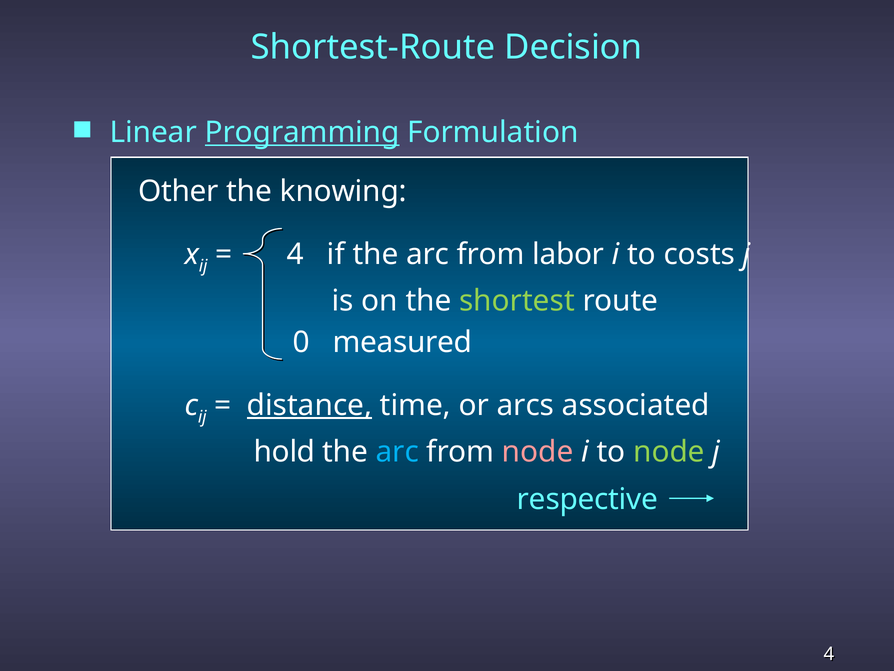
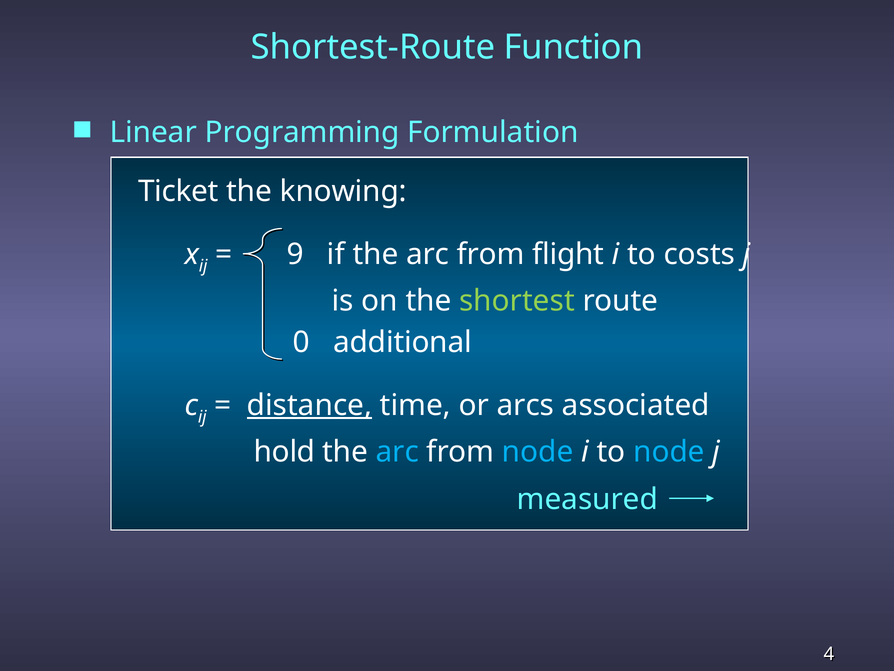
Decision: Decision -> Function (573, 47)
Programming underline: present -> none (302, 132)
Other: Other -> Ticket (178, 191)
4: 4 -> 9 (295, 254)
labor: labor -> flight (568, 254)
measured: measured -> additional (403, 342)
node colour: pink -> light blue (538, 452)
node colour: light green -> light blue (669, 452)
respective: respective -> measured (587, 499)
